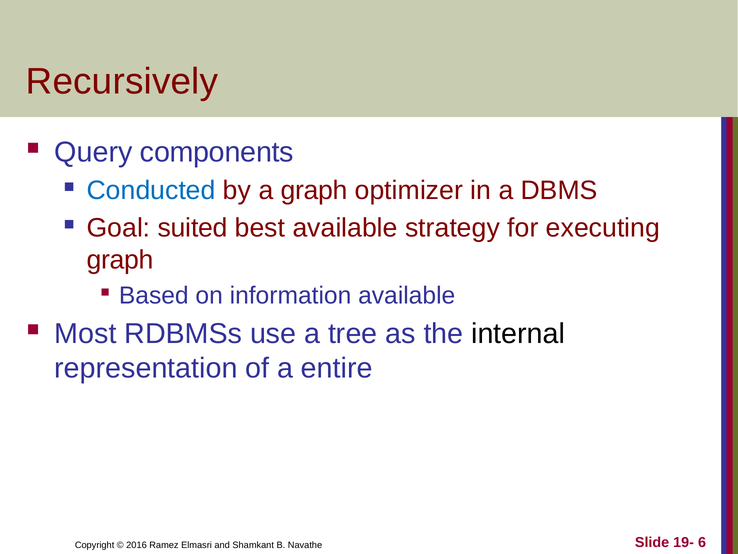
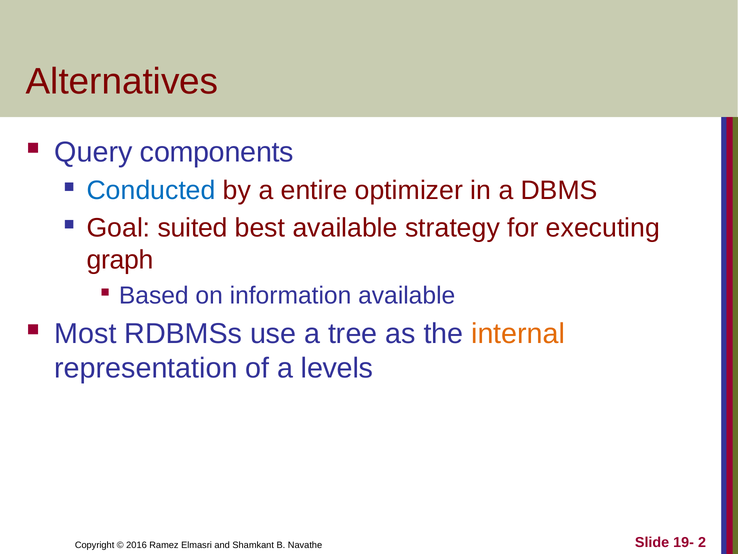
Recursively: Recursively -> Alternatives (122, 81)
a graph: graph -> entire (314, 190)
internal colour: black -> orange (518, 333)
entire: entire -> levels (337, 368)
6: 6 -> 2 (702, 542)
